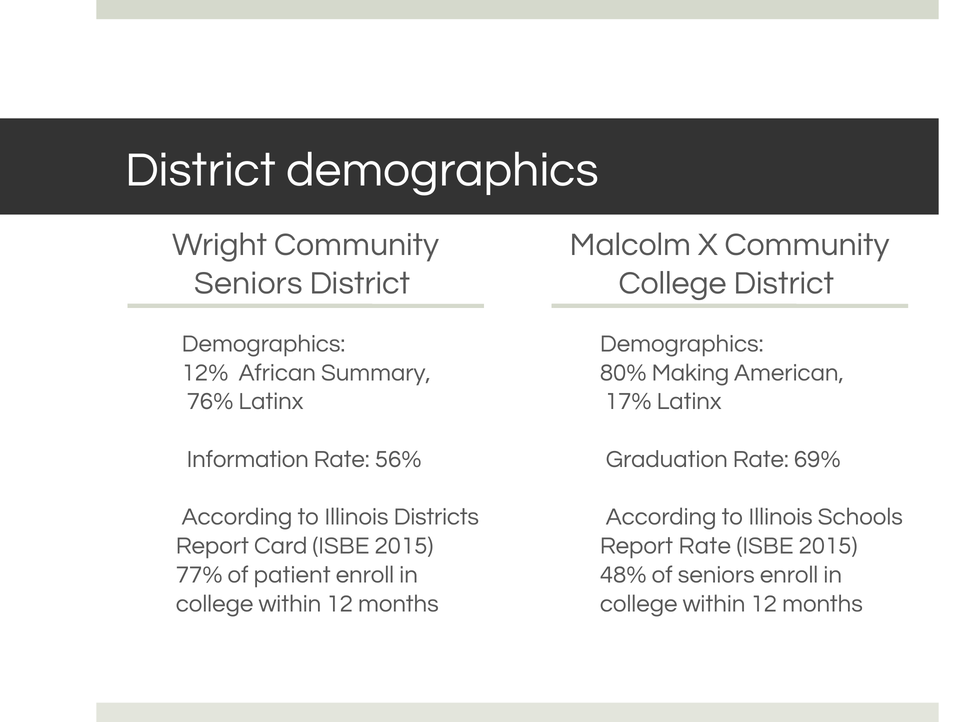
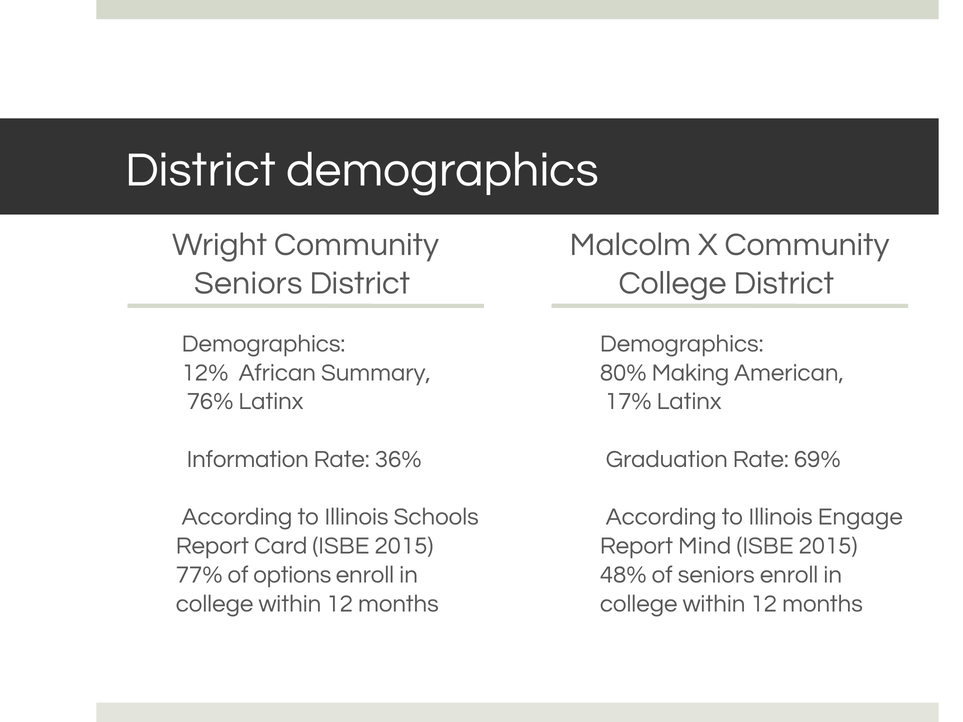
56%: 56% -> 36% (398, 459)
Districts: Districts -> Schools (436, 517)
Schools: Schools -> Engage (860, 517)
Report Rate: Rate -> Mind (705, 546)
patient: patient -> options (292, 575)
